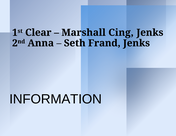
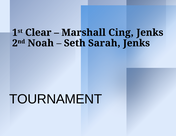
Anna: Anna -> Noah (41, 43)
Frand: Frand -> Sarah (104, 43)
INFORMATION: INFORMATION -> TOURNAMENT (56, 99)
